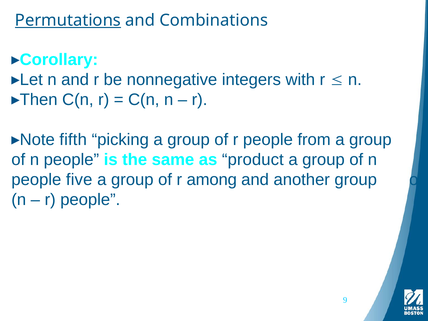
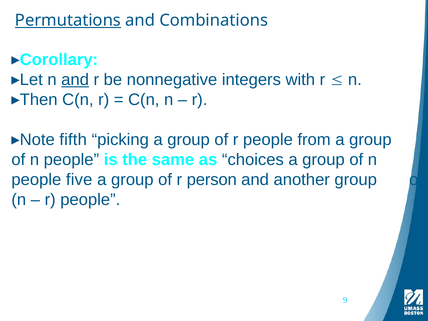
and underline: none -> present (75, 80)
product: product -> choices (253, 160)
among: among -> person (212, 180)
